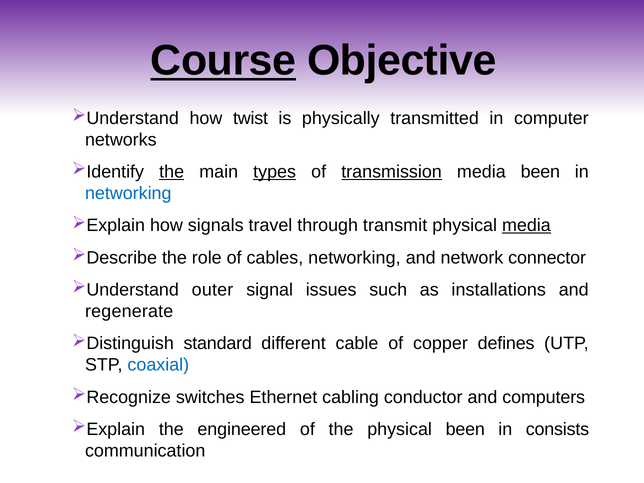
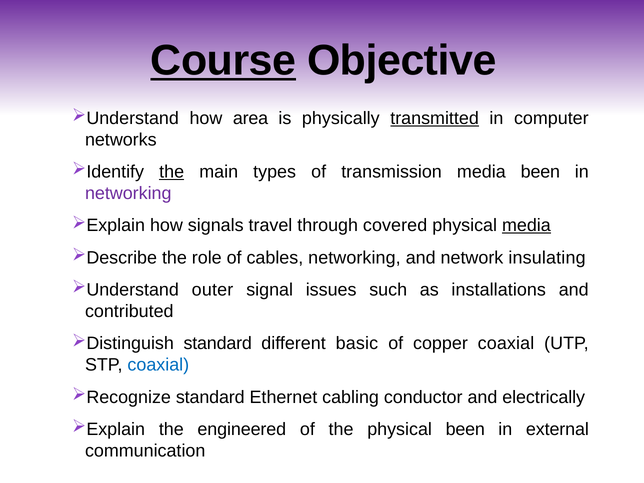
twist: twist -> area (251, 118)
transmitted underline: none -> present (435, 118)
types underline: present -> none (275, 172)
transmission underline: present -> none (392, 172)
networking colour: blue -> purple (128, 193)
transmit: transmit -> covered (395, 226)
connector: connector -> insulating (547, 258)
regenerate: regenerate -> contributed (129, 311)
cable: cable -> basic (357, 344)
copper defines: defines -> coaxial (506, 344)
switches: switches -> standard (210, 397)
computers: computers -> electrically (544, 397)
consists: consists -> external (557, 429)
